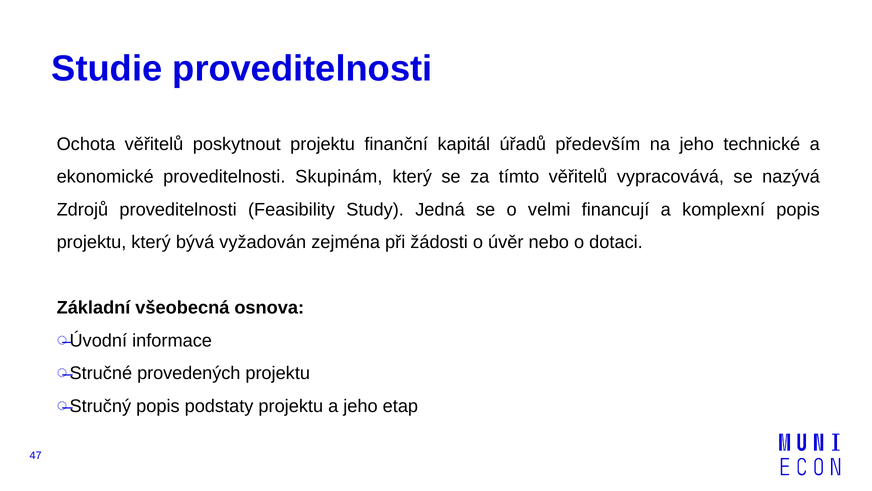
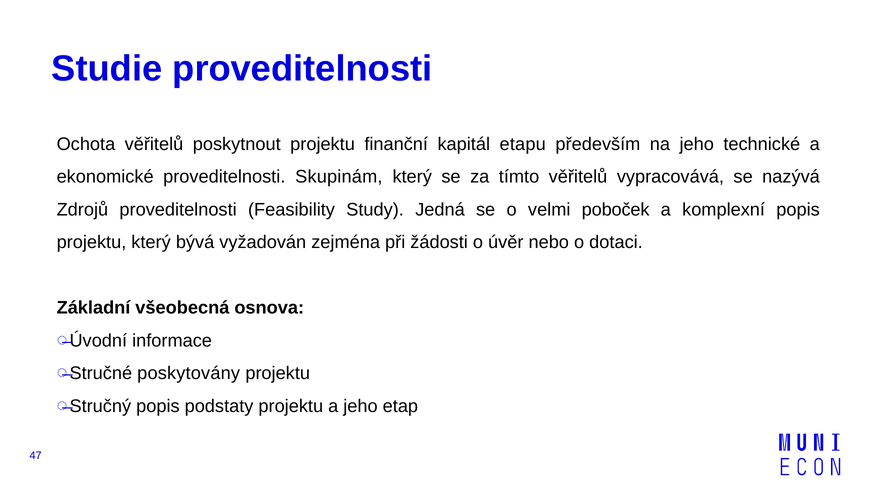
úřadů: úřadů -> etapu (523, 144)
financují: financují -> poboček (616, 209)
provedených: provedených -> poskytovány (189, 373)
